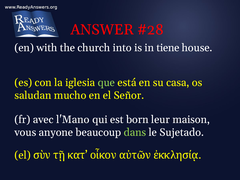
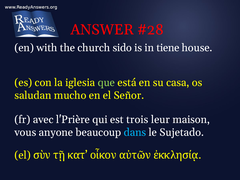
into: into -> sido (122, 48)
l'Mano: l'Mano -> l'Prière (73, 120)
born: born -> trois (137, 120)
dans colour: light green -> light blue (135, 132)
